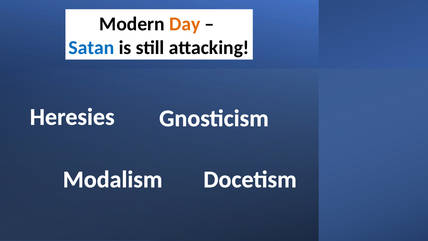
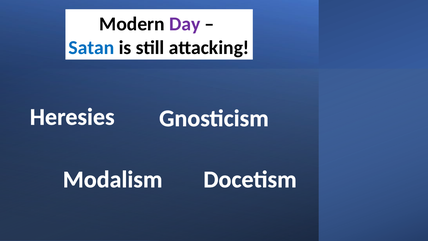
Day colour: orange -> purple (185, 24)
